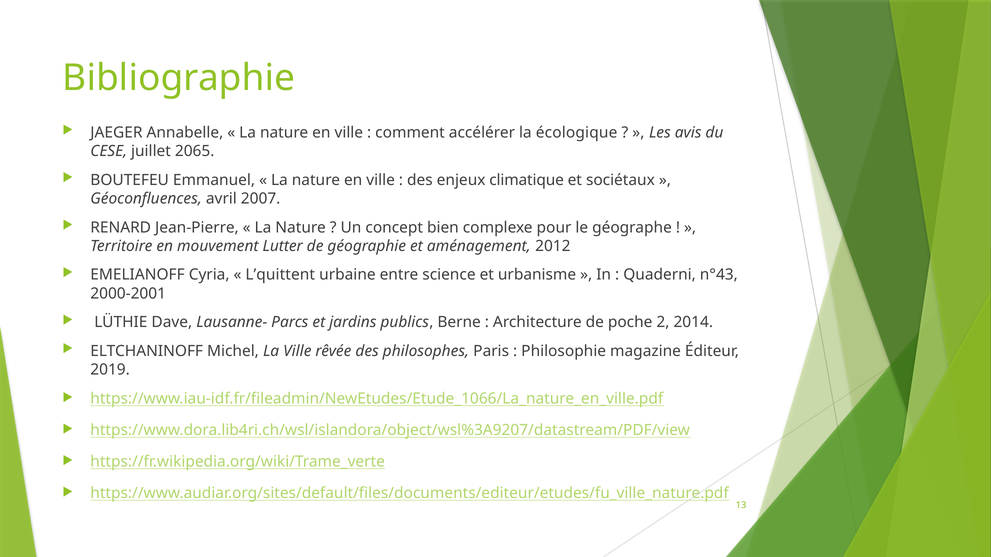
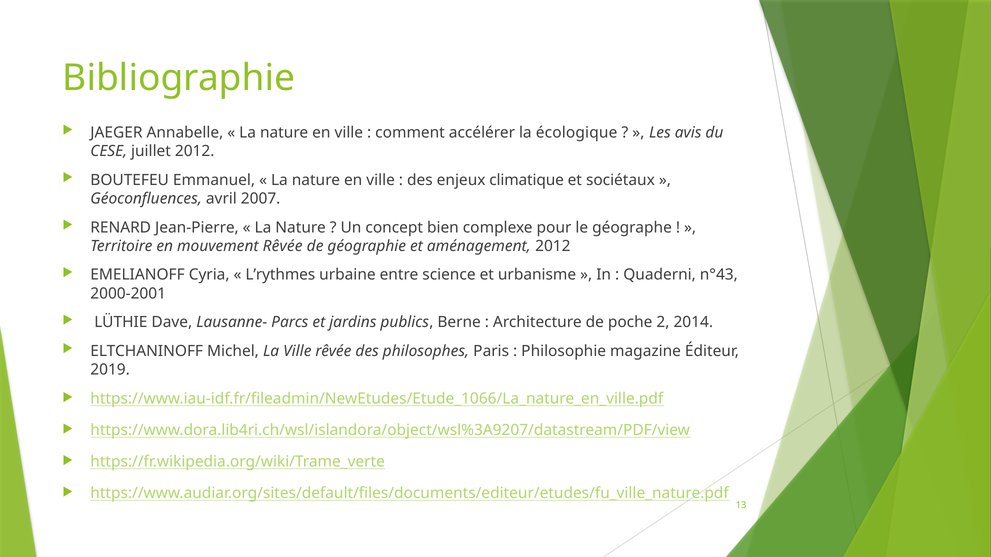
juillet 2065: 2065 -> 2012 (195, 151)
mouvement Lutter: Lutter -> Rêvée (283, 246)
L’quittent: L’quittent -> L’rythmes (280, 275)
